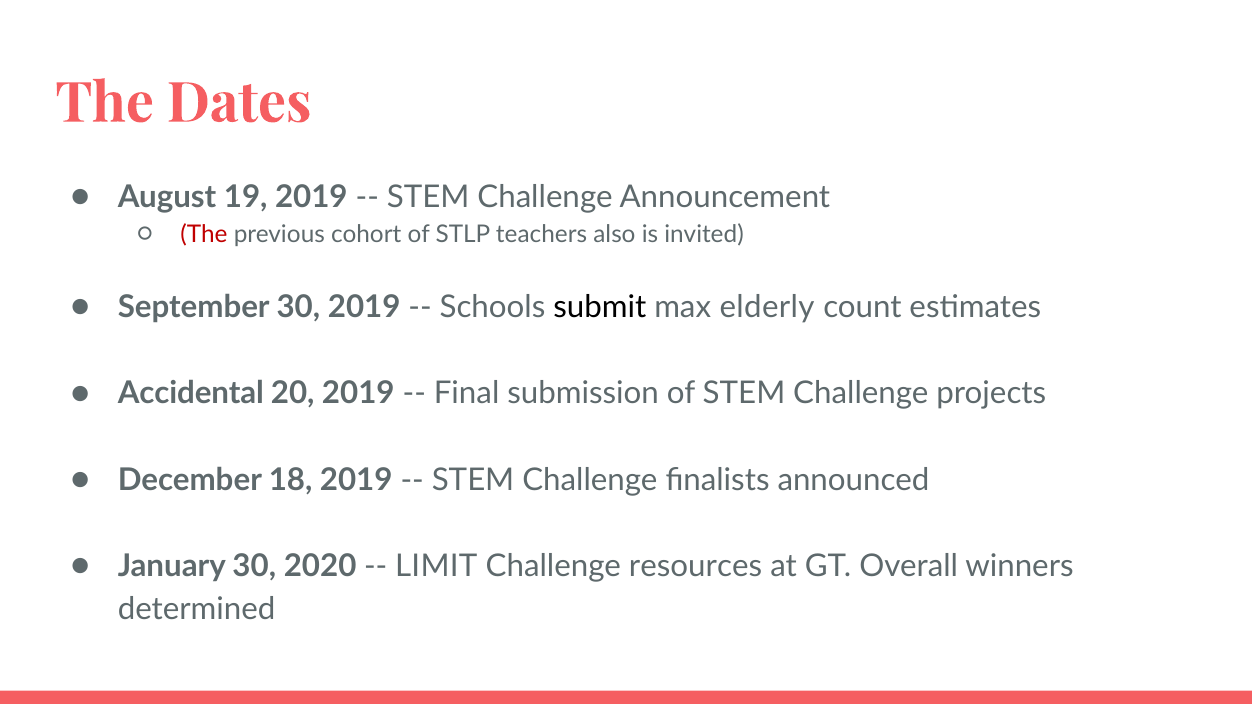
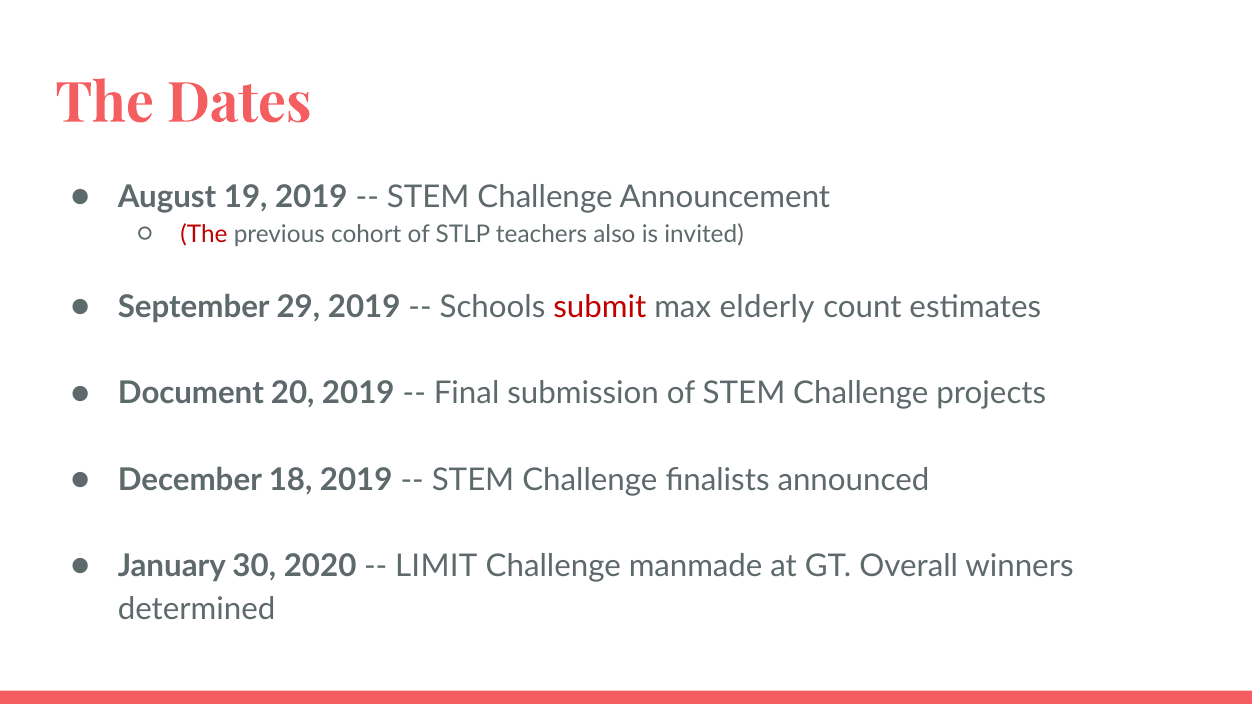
September 30: 30 -> 29 (298, 307)
submit colour: black -> red (600, 307)
Accidental: Accidental -> Document (191, 394)
resources: resources -> manmade (696, 566)
